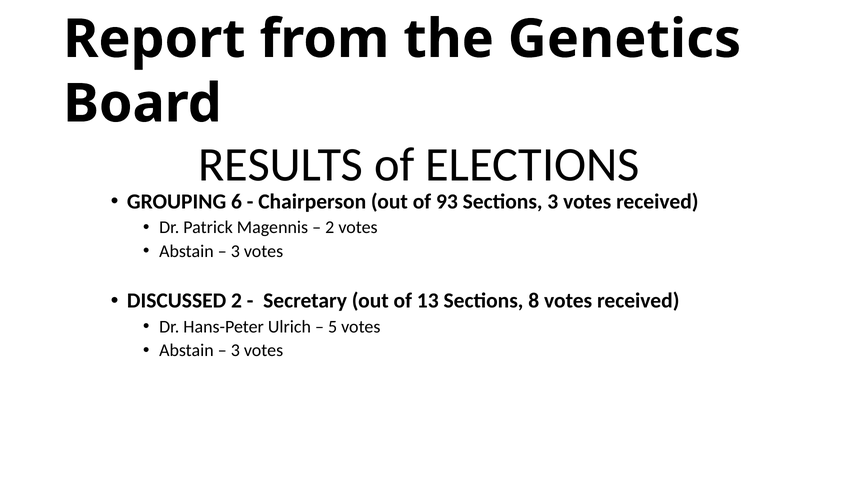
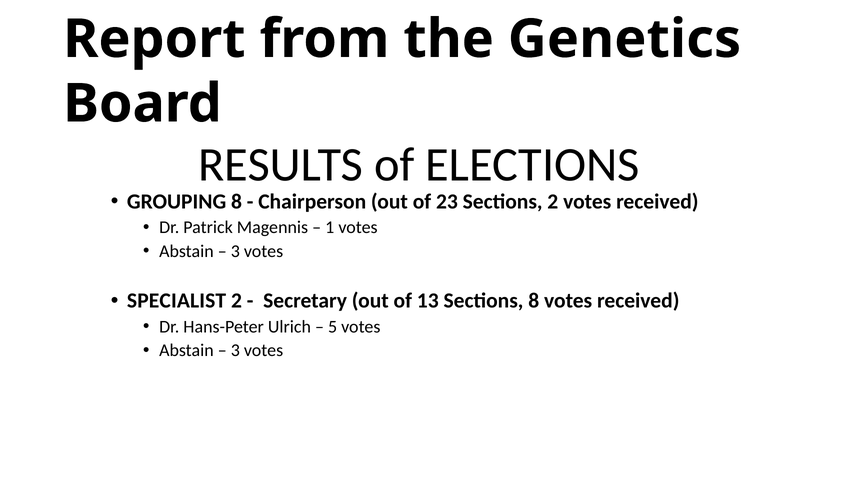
GROUPING 6: 6 -> 8 (237, 202)
93: 93 -> 23 (447, 202)
Sections 3: 3 -> 2 (553, 202)
2: 2 -> 1 (330, 228)
DISCUSSED: DISCUSSED -> SPECIALIST (177, 301)
